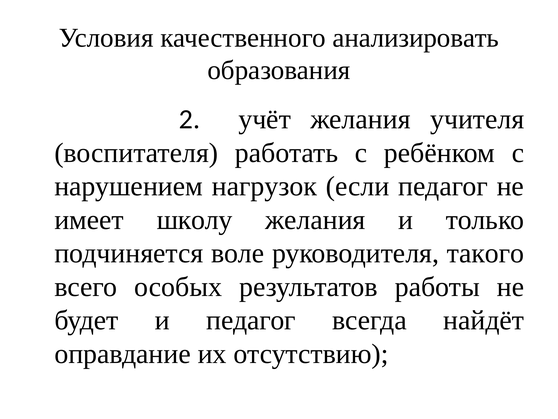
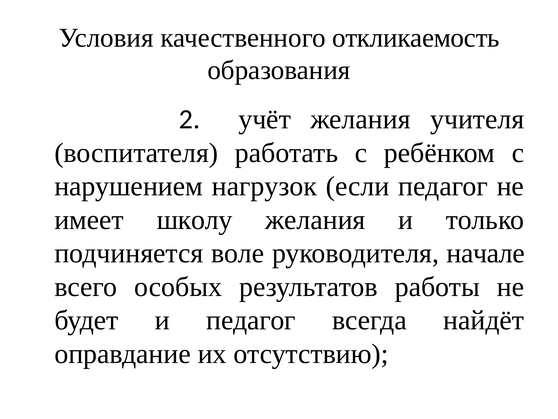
анализировать: анализировать -> откликаемость (416, 38)
такого: такого -> начале (486, 253)
